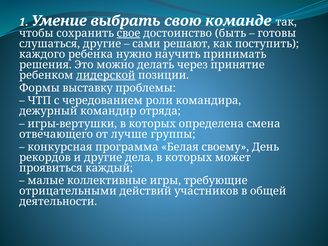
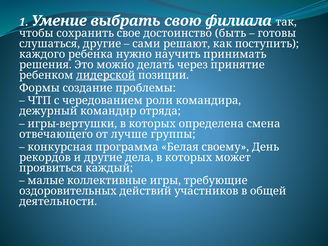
команде: команде -> филиала (238, 21)
свое underline: present -> none (128, 33)
выставку: выставку -> создание (88, 88)
отрицательными: отрицательными -> оздоровительных (68, 191)
